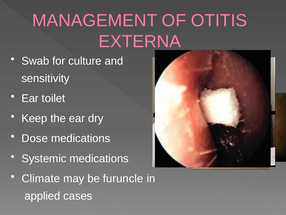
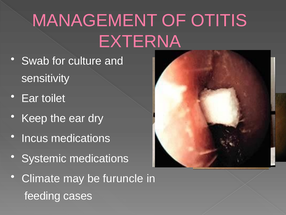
Dose: Dose -> Incus (35, 138)
applied: applied -> feeding (42, 196)
